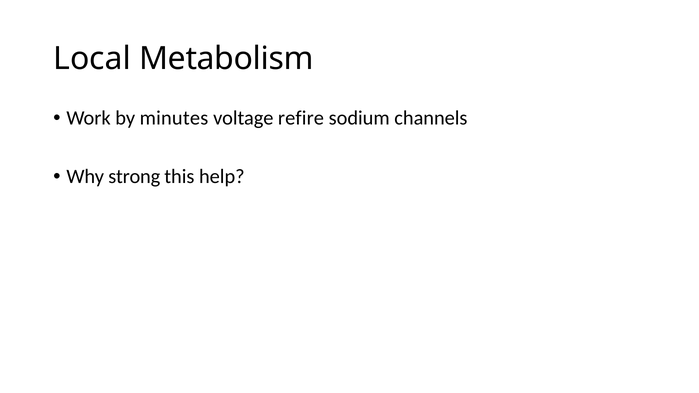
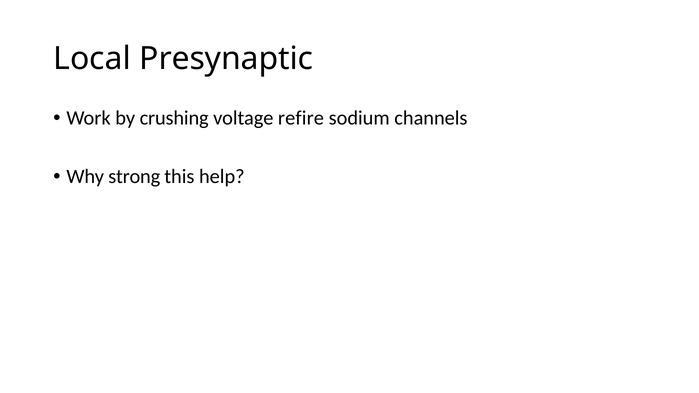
Metabolism: Metabolism -> Presynaptic (226, 59)
minutes: minutes -> crushing (174, 118)
